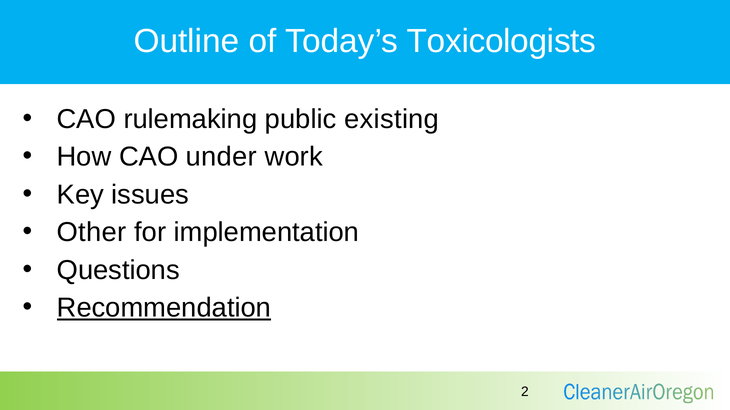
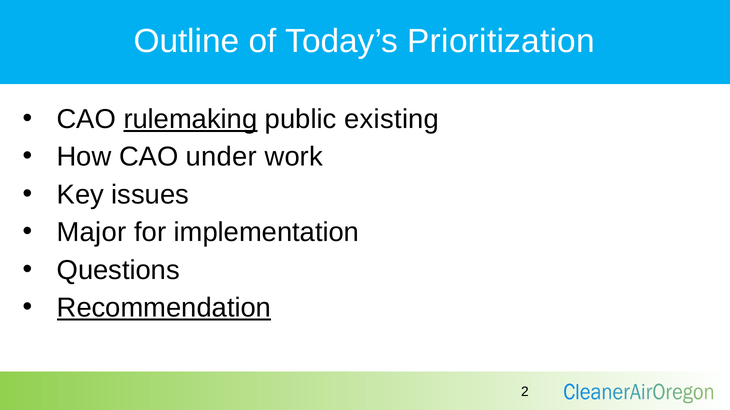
Toxicologists: Toxicologists -> Prioritization (501, 41)
rulemaking underline: none -> present (190, 119)
Other: Other -> Major (92, 233)
